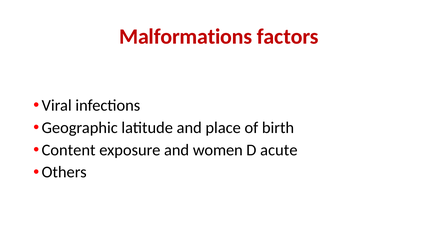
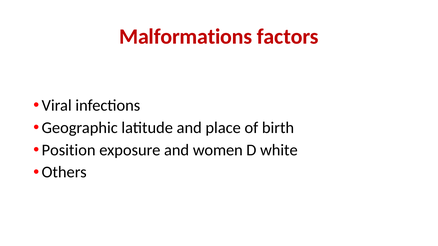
Content: Content -> Position (69, 150)
acute: acute -> white (279, 150)
